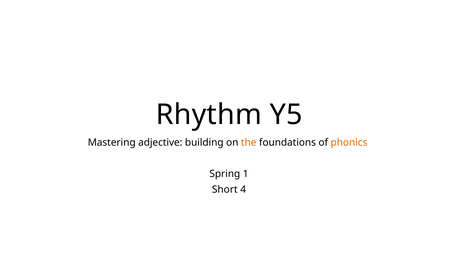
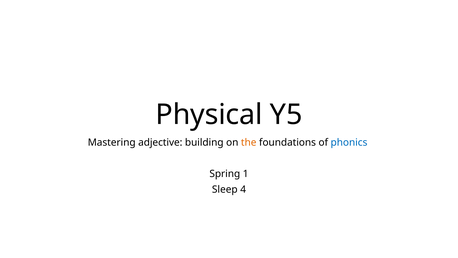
Rhythm: Rhythm -> Physical (209, 114)
phonics colour: orange -> blue (349, 142)
Short: Short -> Sleep (225, 189)
